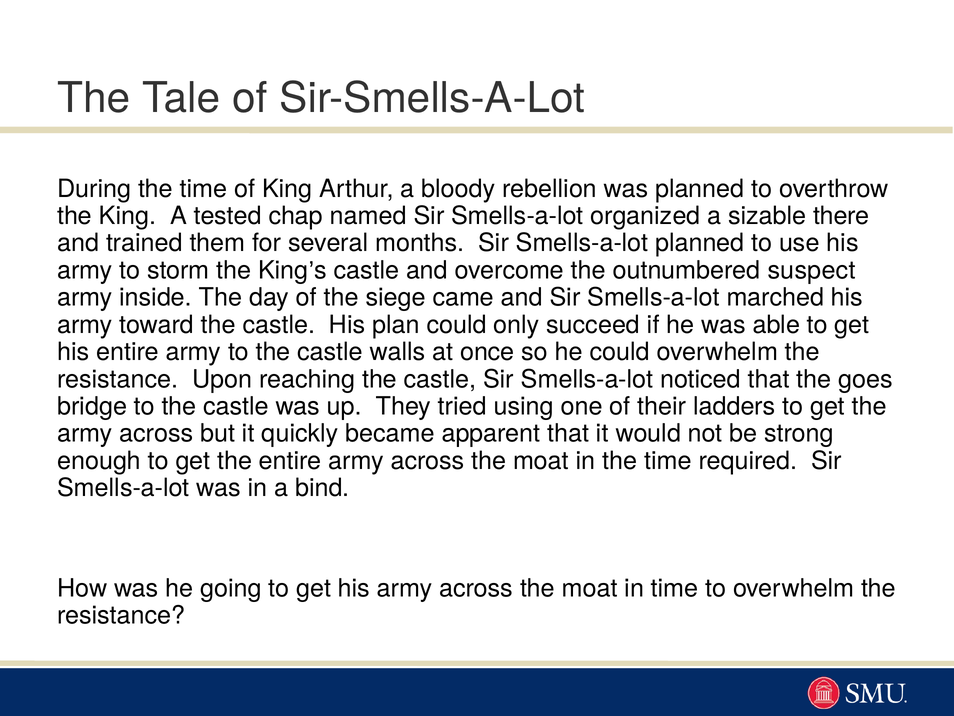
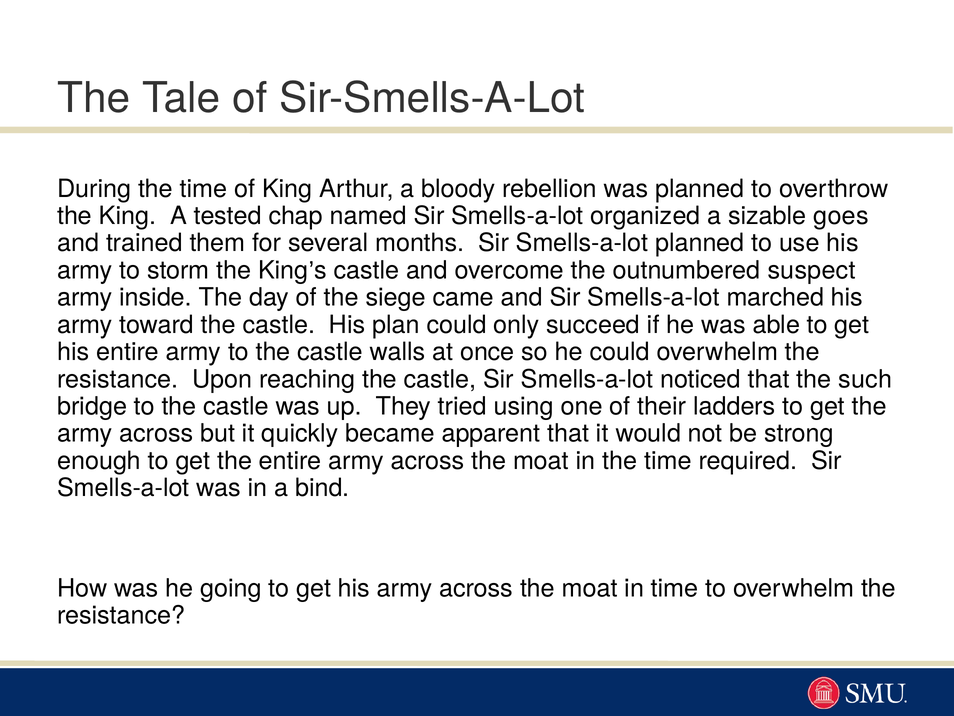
there: there -> goes (841, 216)
goes: goes -> such (865, 379)
